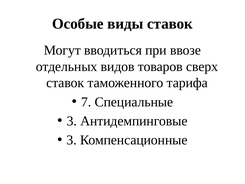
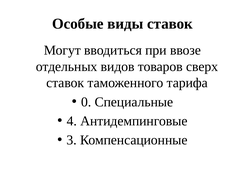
7: 7 -> 0 (86, 102)
3: 3 -> 4 (72, 121)
